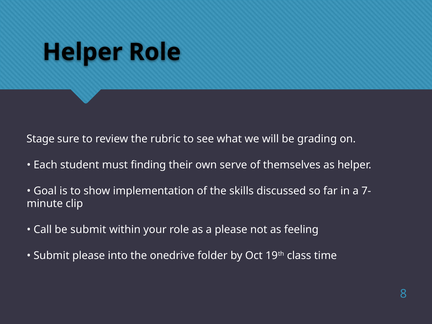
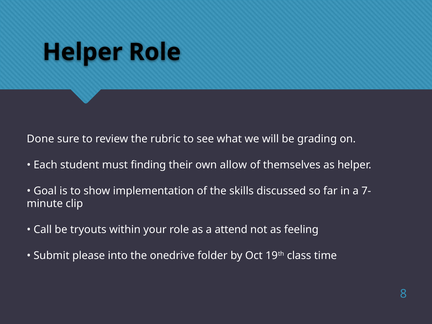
Stage: Stage -> Done (40, 139)
serve: serve -> allow (233, 165)
be submit: submit -> tryouts (88, 230)
a please: please -> attend (231, 230)
